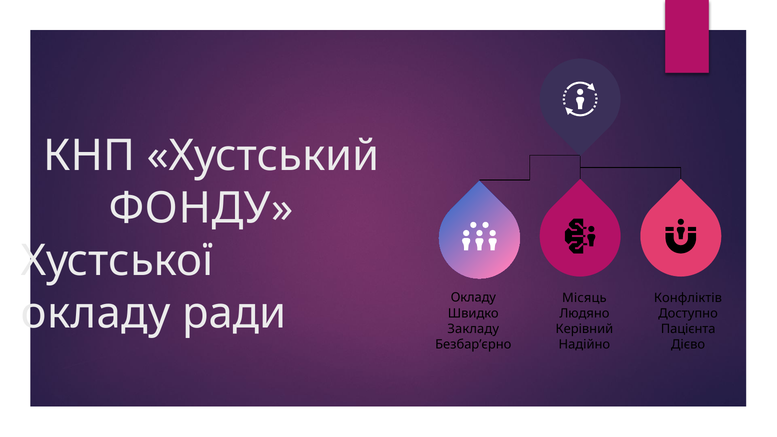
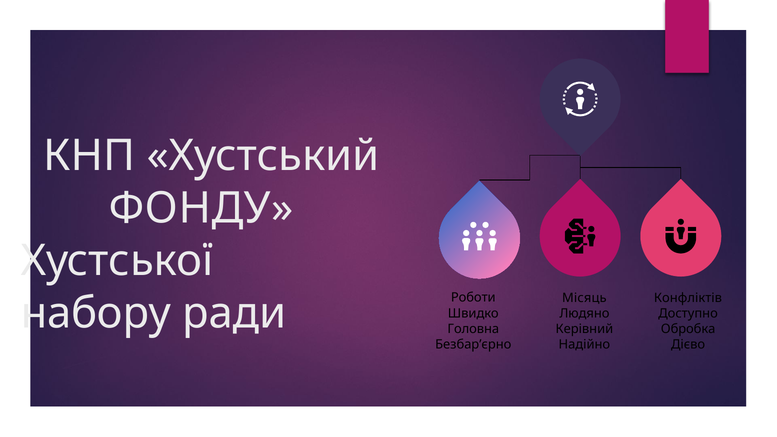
Окладу: Окладу -> Роботи (473, 298)
окладу: окладу -> набору (96, 313)
Закладу: Закладу -> Головна (473, 329)
Пацієнта: Пацієнта -> Обробка (688, 329)
